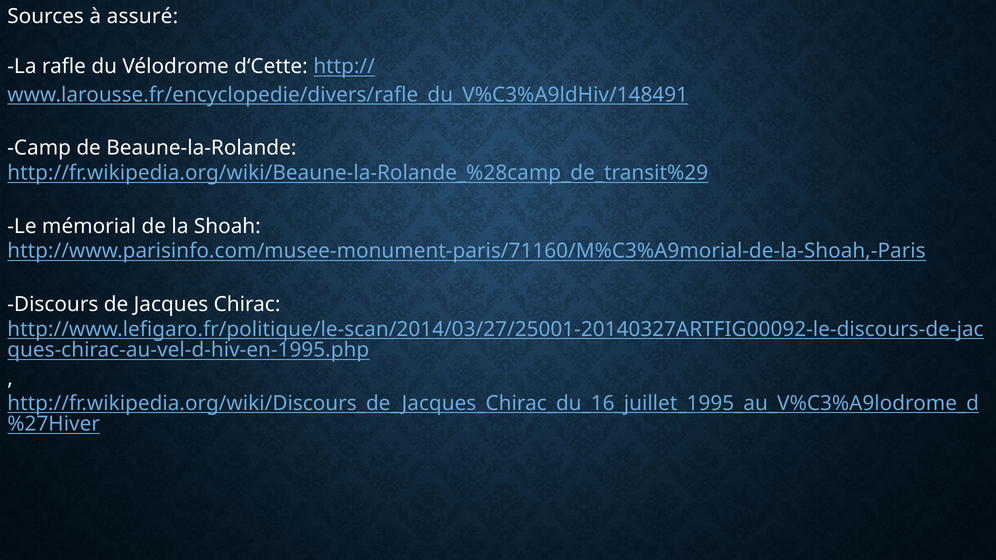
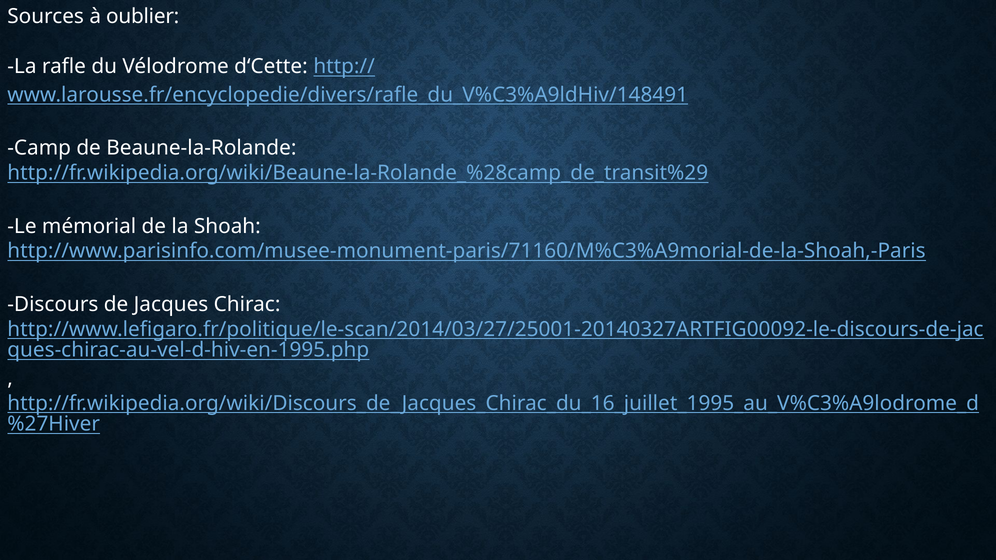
assuré: assuré -> oublier (143, 17)
